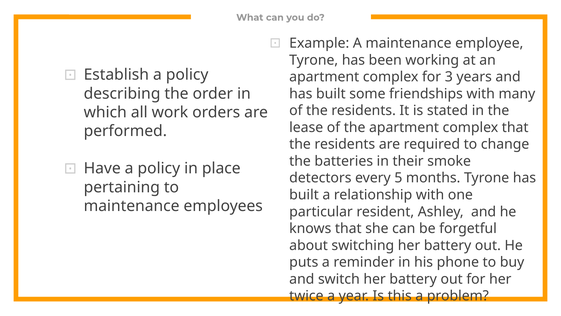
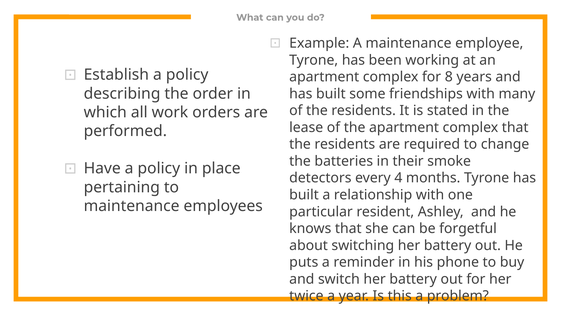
3: 3 -> 8 (449, 77)
5: 5 -> 4 (398, 178)
